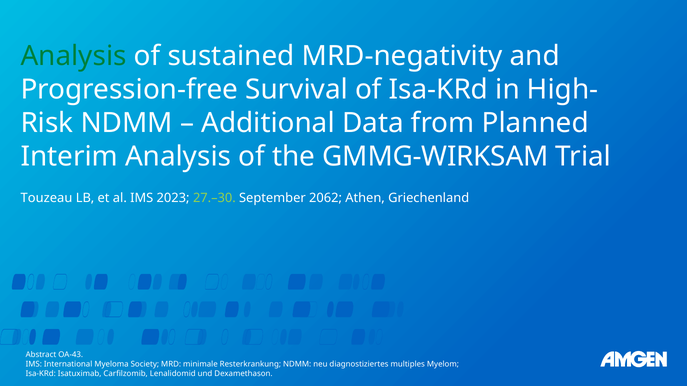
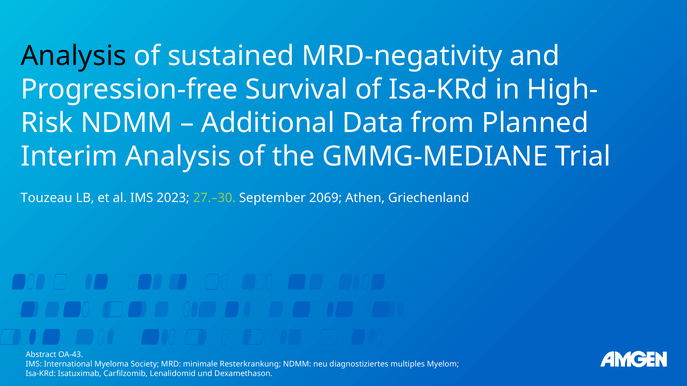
Analysis colour: green -> black (74, 56)
GMMG-WIRKSAM: GMMG-WIRKSAM -> GMMG-MEDIANE (435, 157)
2062: 2062 -> 2069 (326, 198)
